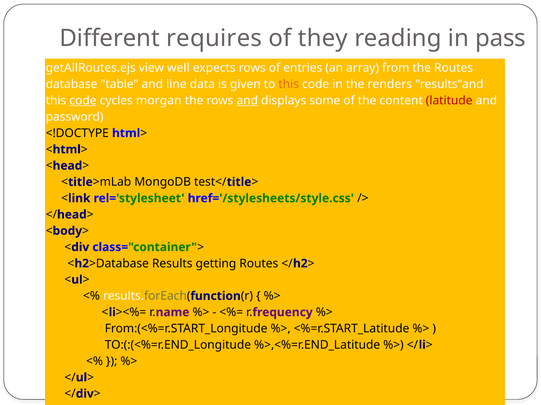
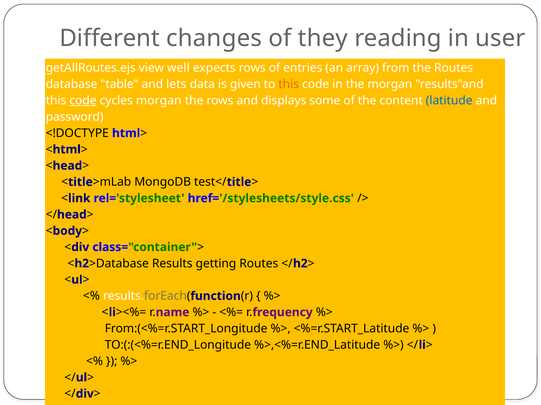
requires: requires -> changes (214, 38)
pass: pass -> user (500, 38)
line: line -> lets (176, 84)
the renders: renders -> morgan (390, 84)
and underline: present -> none (247, 101)
latitude colour: red -> blue (449, 101)
